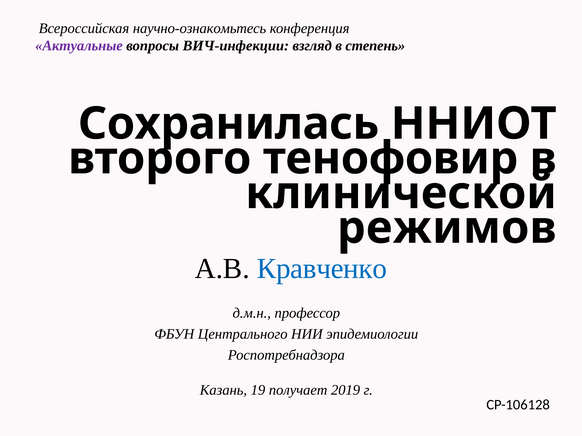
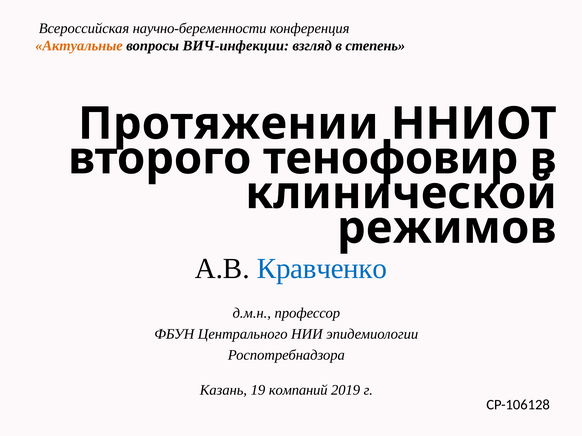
научно-ознакомьтесь: научно-ознакомьтесь -> научно-беременности (200, 28)
Актуальные colour: purple -> orange (79, 46)
Сохранилась: Сохранилась -> Протяжении (228, 124)
получает: получает -> компаний (298, 390)
